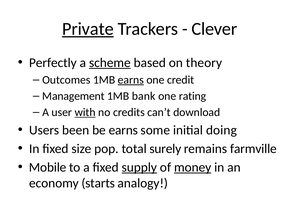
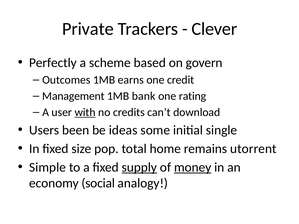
Private underline: present -> none (88, 29)
scheme underline: present -> none (110, 63)
theory: theory -> govern (204, 63)
earns underline: present -> none (131, 80)
be earns: earns -> ideas (123, 130)
doing: doing -> single (222, 130)
surely: surely -> home (165, 149)
farmville: farmville -> utorrent (253, 149)
Mobile: Mobile -> Simple (48, 167)
starts: starts -> social (98, 183)
